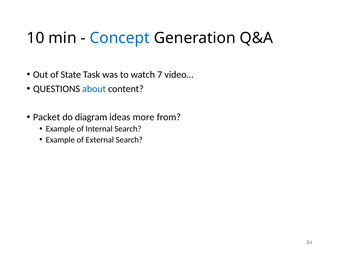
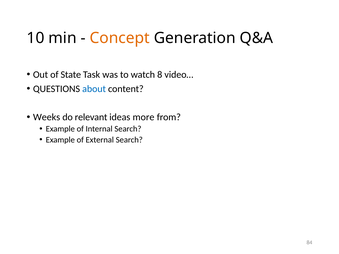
Concept colour: blue -> orange (120, 38)
7: 7 -> 8 (160, 75)
Packet: Packet -> Weeks (47, 117)
diagram: diagram -> relevant (91, 117)
